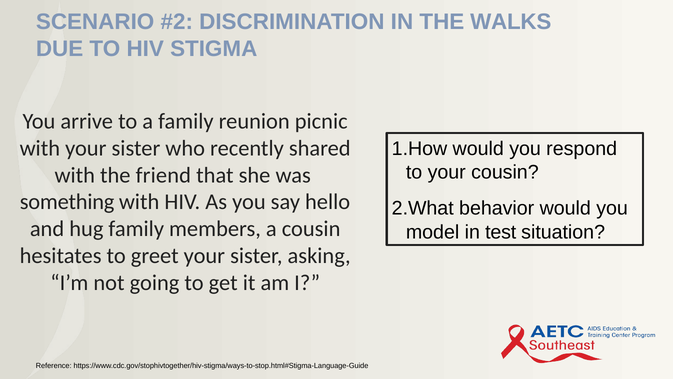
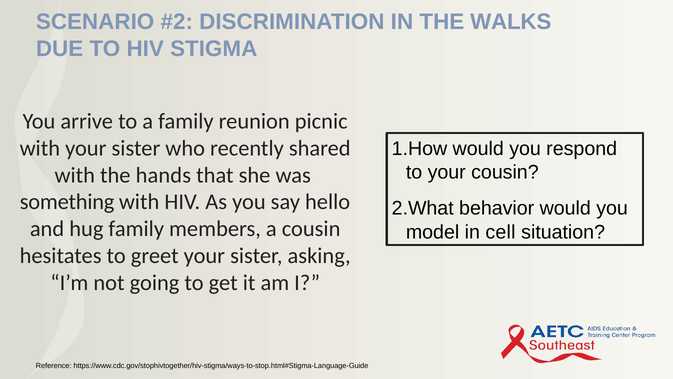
friend: friend -> hands (163, 175)
test: test -> cell (500, 232)
